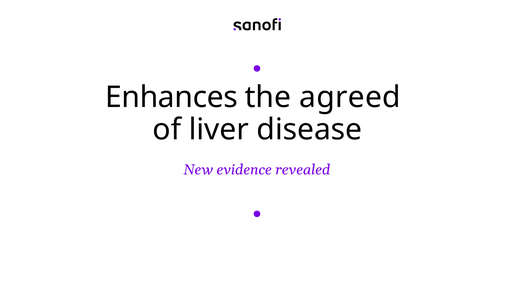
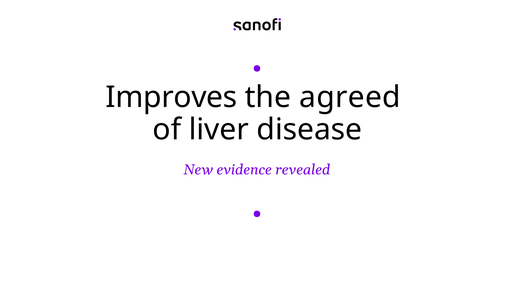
Enhances: Enhances -> Improves (171, 97)
